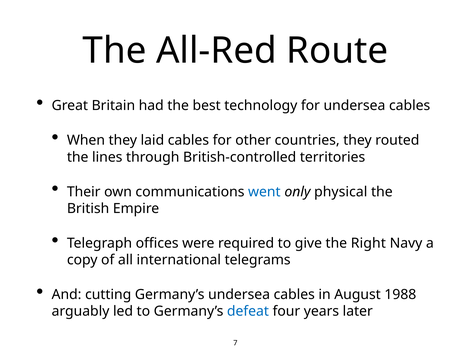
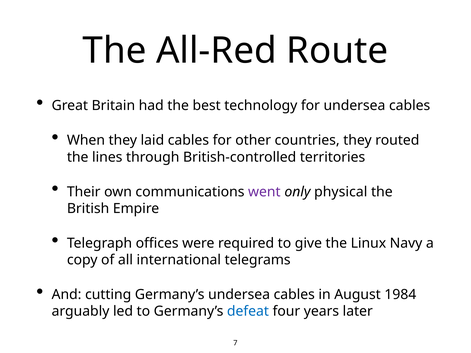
went colour: blue -> purple (264, 192)
Right: Right -> Linux (368, 243)
1988: 1988 -> 1984 (400, 295)
